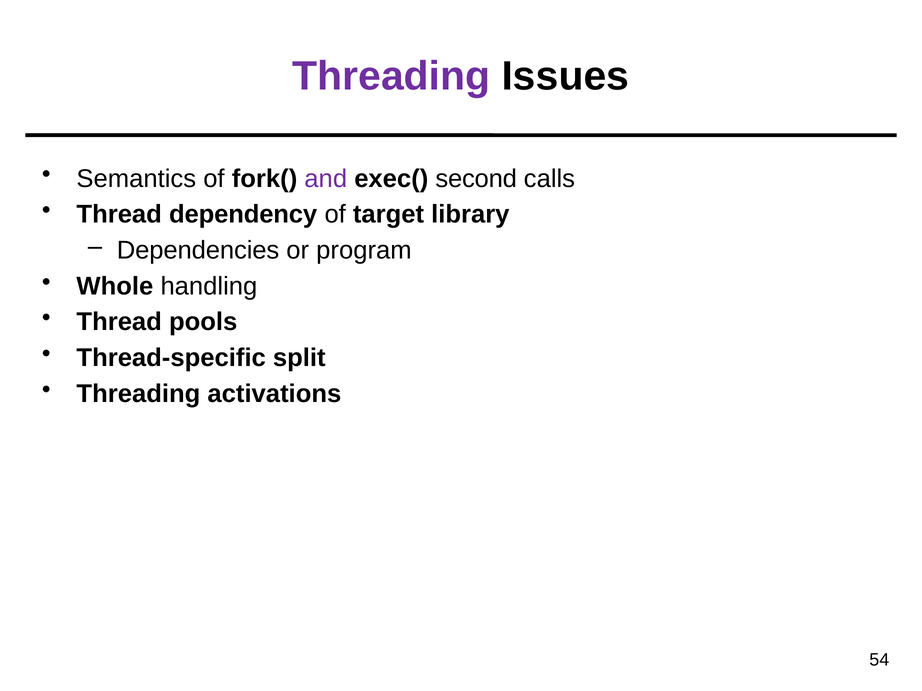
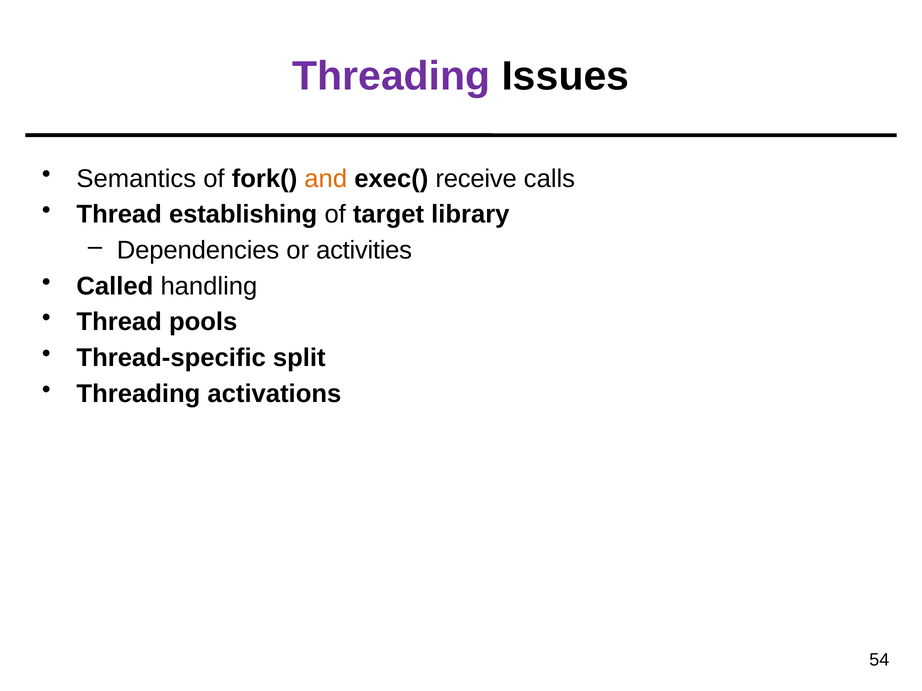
and colour: purple -> orange (326, 179)
second: second -> receive (476, 179)
dependency: dependency -> establishing (243, 215)
program: program -> activities (364, 251)
Whole: Whole -> Called (115, 286)
